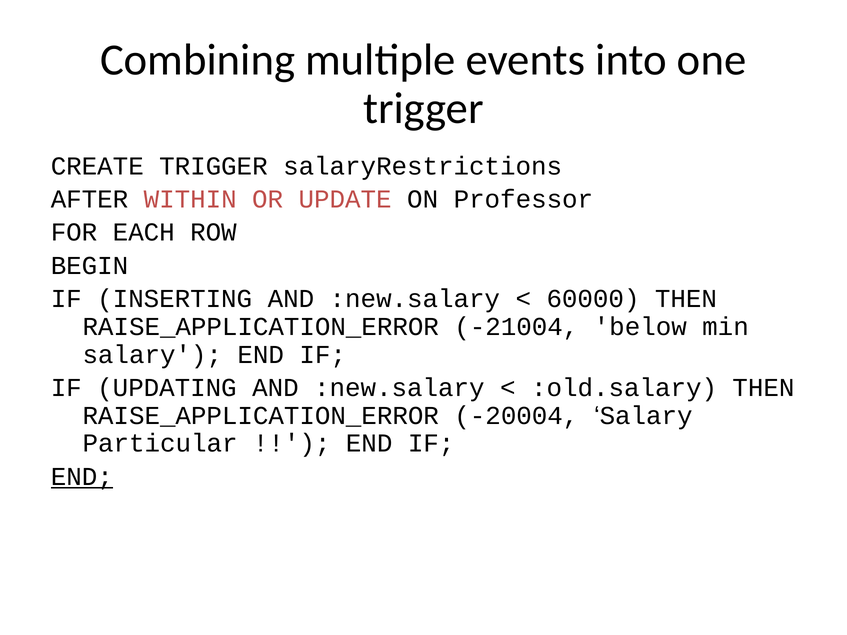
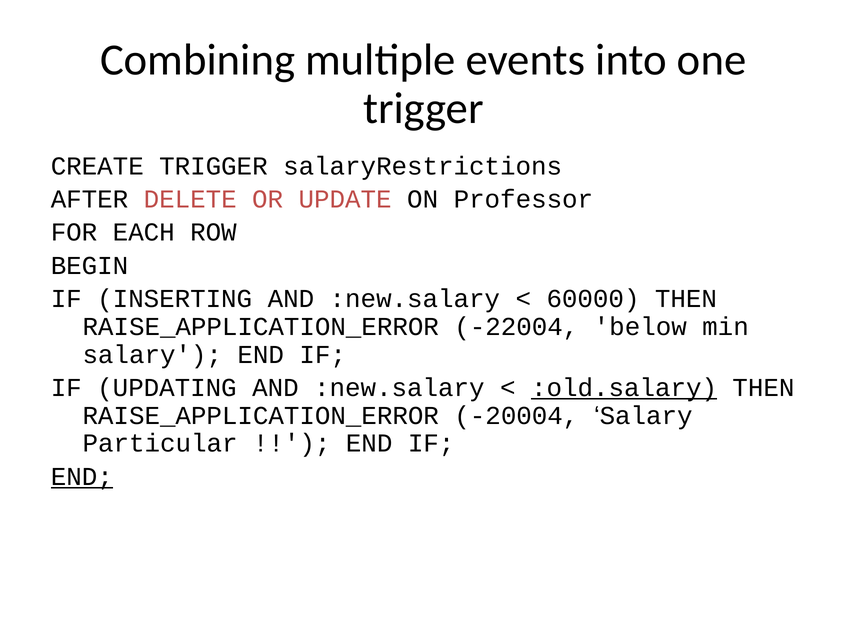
WITHIN: WITHIN -> DELETE (190, 199)
-21004: -21004 -> -22004 (516, 327)
:old.salary underline: none -> present (624, 388)
